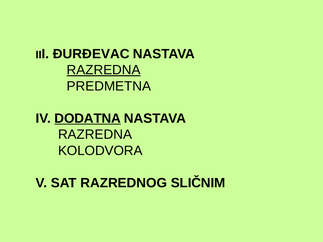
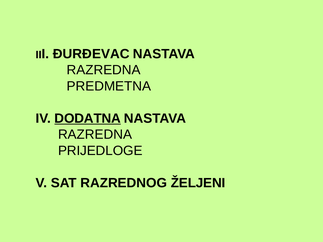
RAZREDNA underline: present -> none (104, 70)
KOLODVORA: KOLODVORA -> PRIJEDLOGE (100, 151)
SLIČNIM: SLIČNIM -> ŽELJENI (198, 183)
